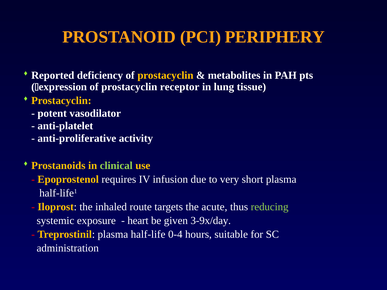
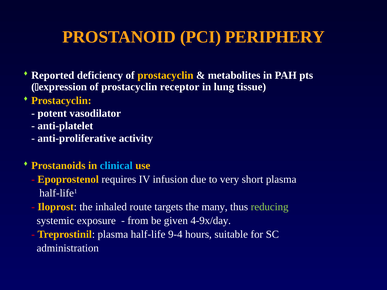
clinical colour: light green -> light blue (116, 166)
acute: acute -> many (215, 207)
heart: heart -> from (138, 221)
3-9x/day: 3-9x/day -> 4-9x/day (211, 221)
0-4: 0-4 -> 9-4 (175, 235)
